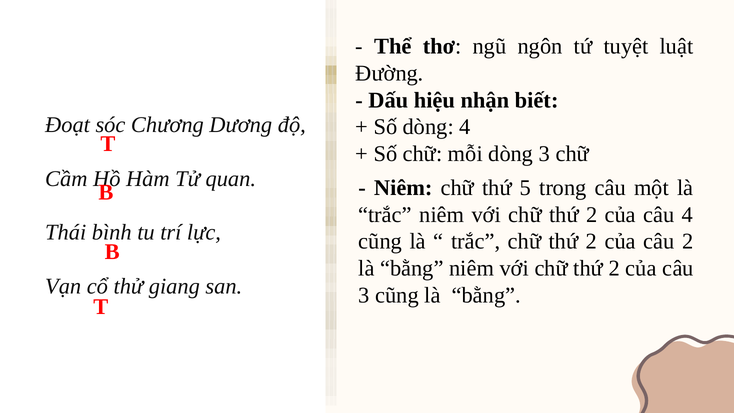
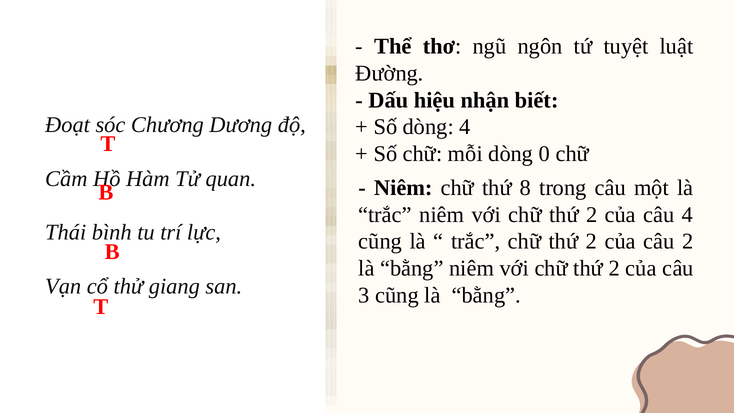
dòng 3: 3 -> 0 (544, 154)
5: 5 -> 8 (526, 188)
